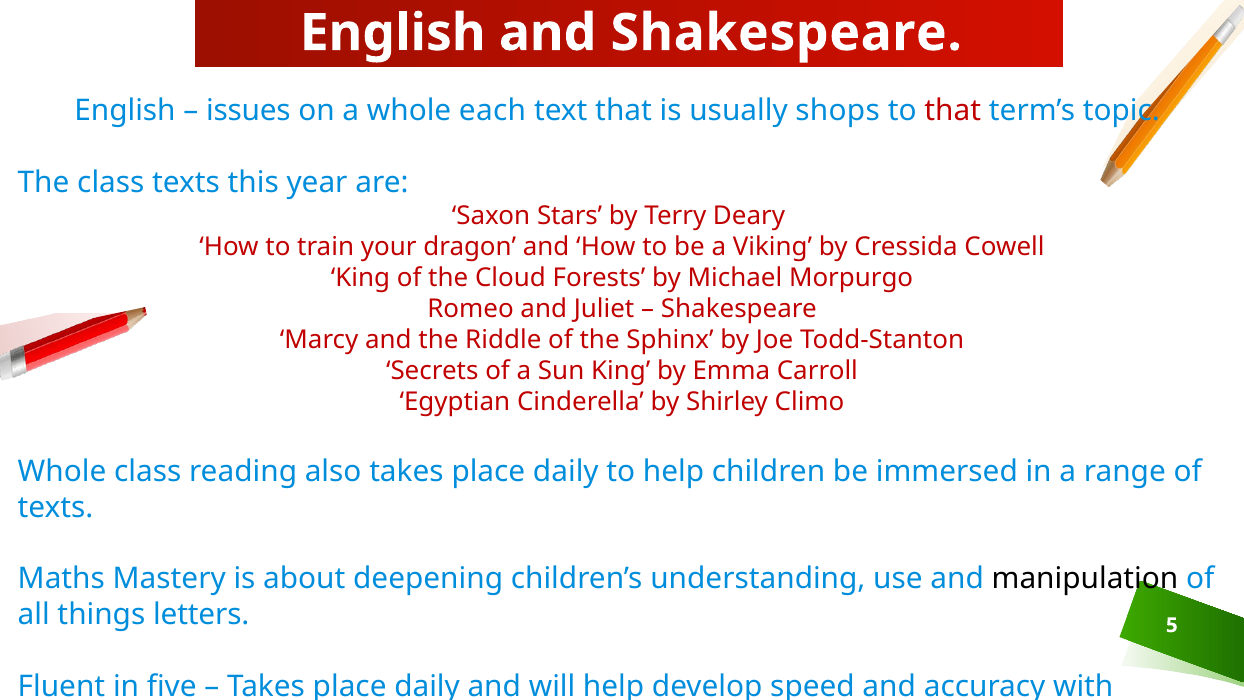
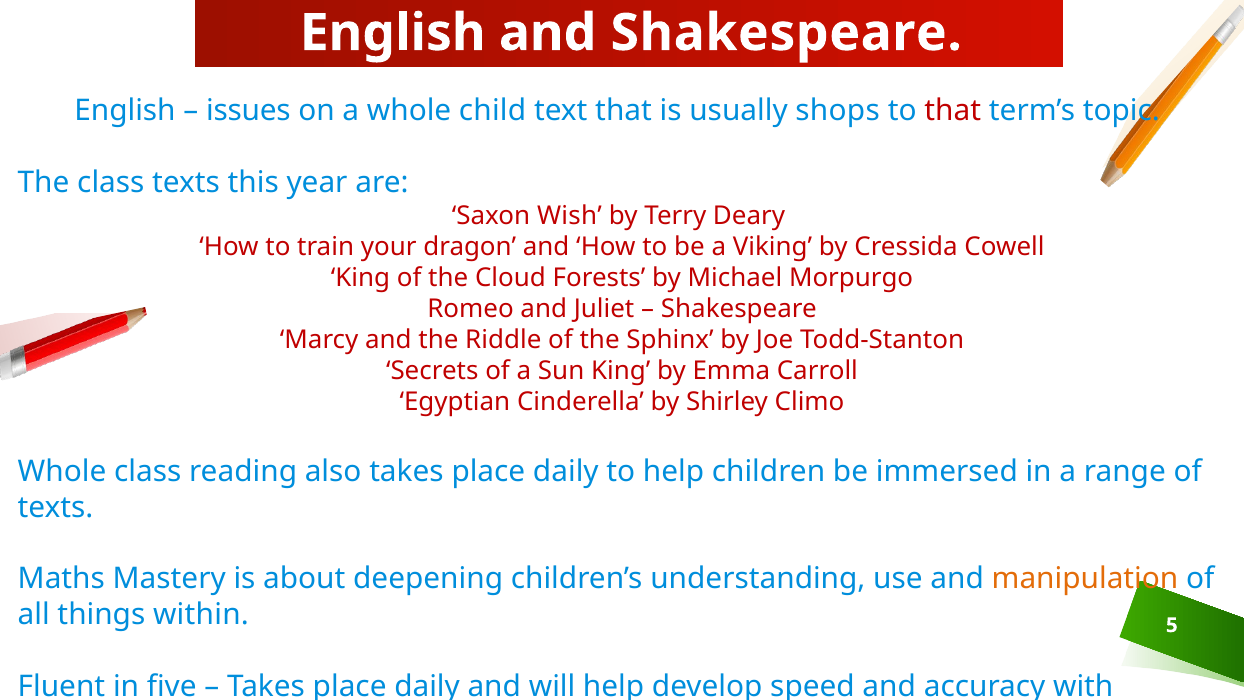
each: each -> child (493, 111)
Stars: Stars -> Wish (569, 215)
manipulation colour: black -> orange (1085, 579)
letters: letters -> within (201, 615)
